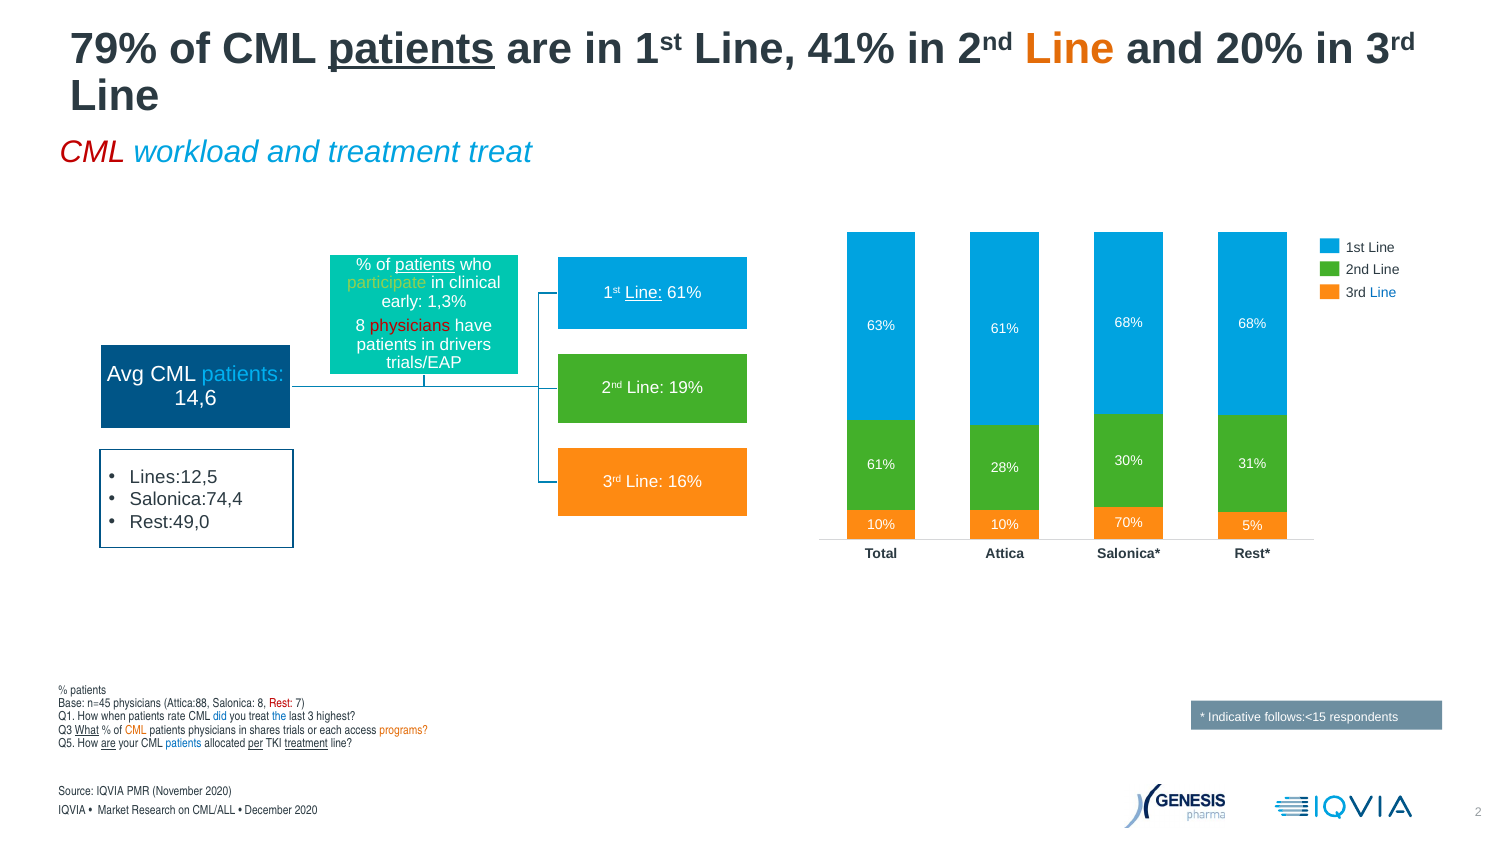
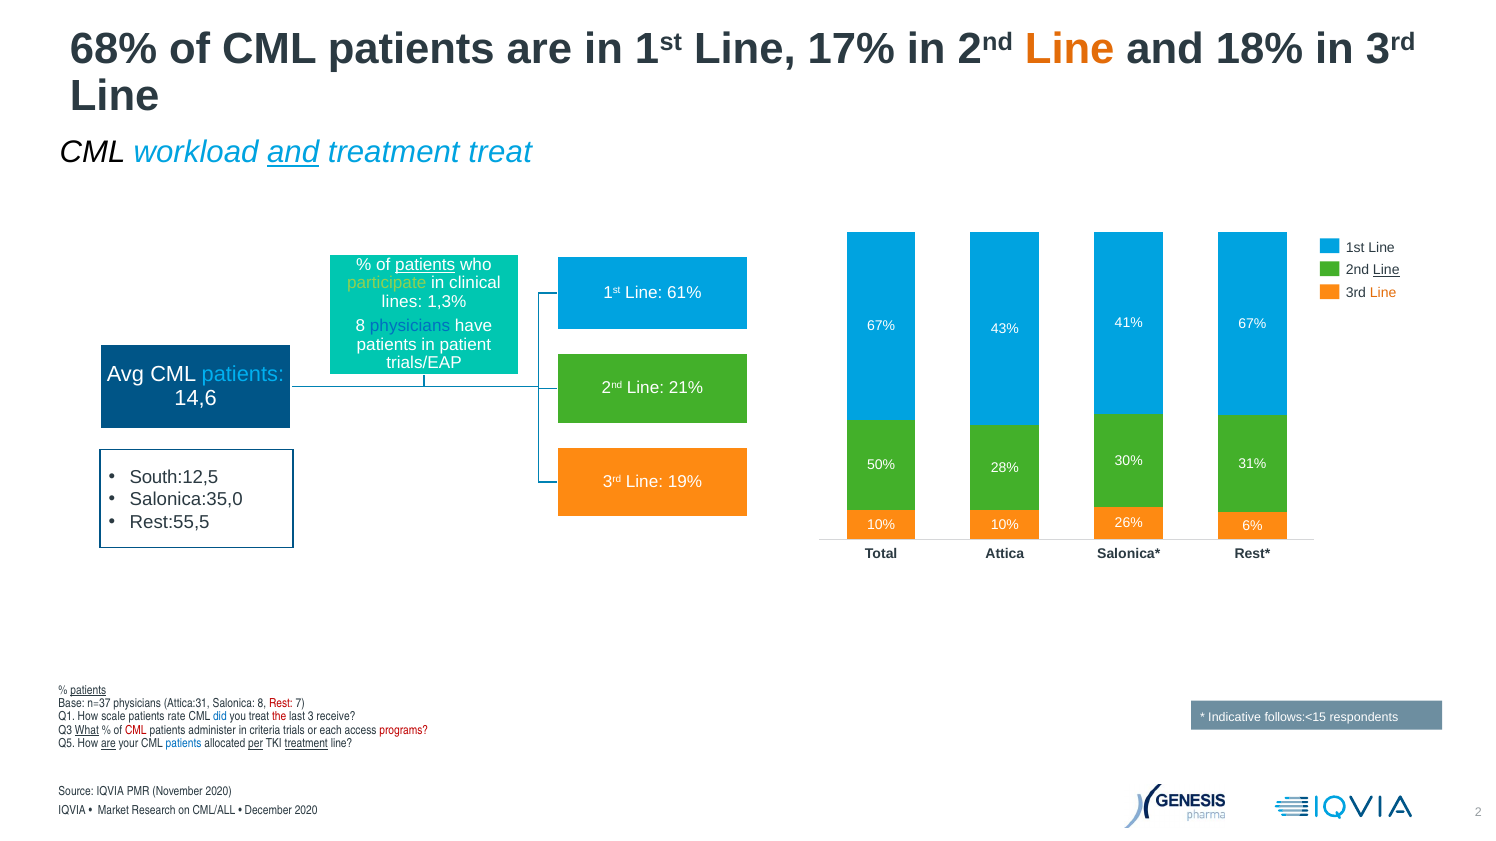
79%: 79% -> 68% (114, 49)
patients underline: present -> none (411, 49)
41%: 41% -> 17% (851, 49)
20%: 20% -> 18% (1260, 49)
CML colour: red -> black (93, 153)
and underline: none -> present (293, 153)
Line underline: none -> present (1386, 271)
Line underline: present -> none (644, 293)
Line colour: blue -> orange (1383, 294)
early: early -> lines (402, 302)
68%: 68% -> 41% (1129, 323)
68%: 68% -> 67% (1252, 324)
physicians colour: red -> blue (410, 326)
63%: 63% -> 67% (881, 327)
61%: 61% -> 43% (1005, 329)
drivers: drivers -> patient (465, 345)
19%: 19% -> 21% (686, 388)
61%: 61% -> 50% (881, 465)
Lines:12,5: Lines:12,5 -> South:12,5 (174, 478)
16%: 16% -> 19% (685, 482)
Salonica:74,4: Salonica:74,4 -> Salonica:35,0 (186, 500)
Rest:49,0: Rest:49,0 -> Rest:55,5 (170, 522)
70%: 70% -> 26% (1129, 524)
5%: 5% -> 6% (1252, 526)
patients underline: none -> present (88, 690)
n=45: n=45 -> n=37 (99, 704)
Attica:88: Attica:88 -> Attica:31 (187, 704)
when: when -> scale (113, 717)
the colour: blue -> red (279, 717)
highest: highest -> receive (336, 717)
CML colour: orange -> red (136, 731)
patients physicians: physicians -> administer (212, 731)
shares: shares -> criteria (265, 731)
programs colour: orange -> red (404, 731)
